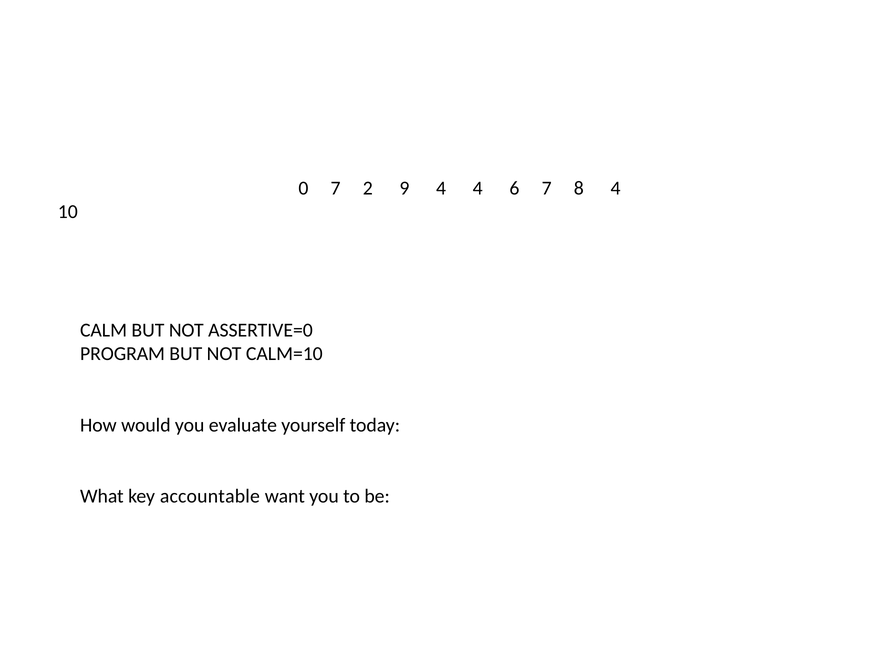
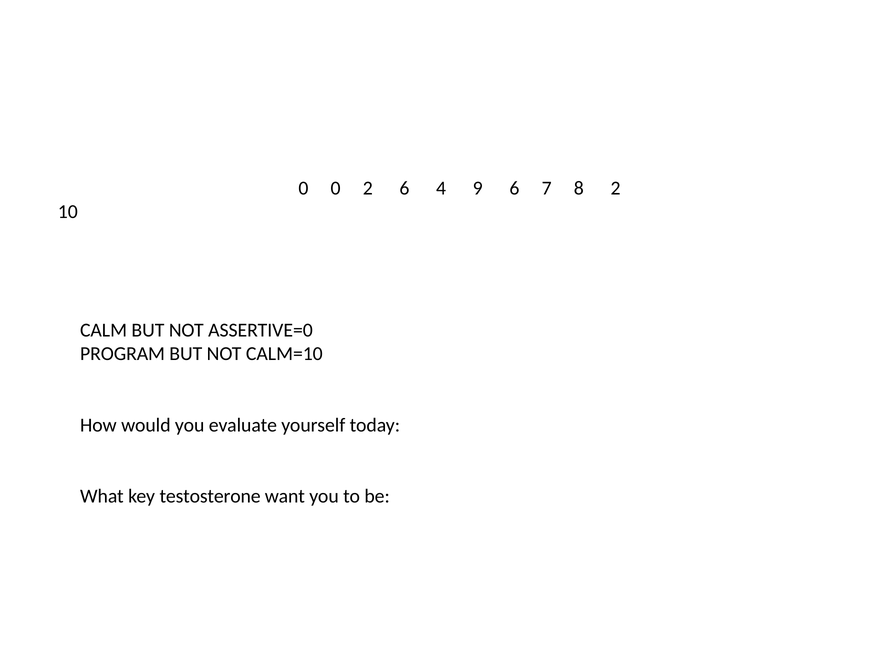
0 7: 7 -> 0 (336, 188)
2 9: 9 -> 6 (404, 188)
4 4: 4 -> 9 (478, 188)
8 4: 4 -> 2 (616, 188)
accountable: accountable -> testosterone (210, 496)
